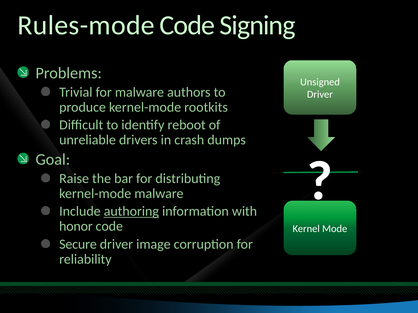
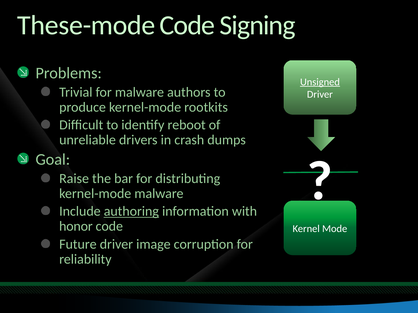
Rules-mode: Rules-mode -> These-mode (86, 25)
Unsigned underline: none -> present (320, 82)
Secure: Secure -> Future (78, 245)
